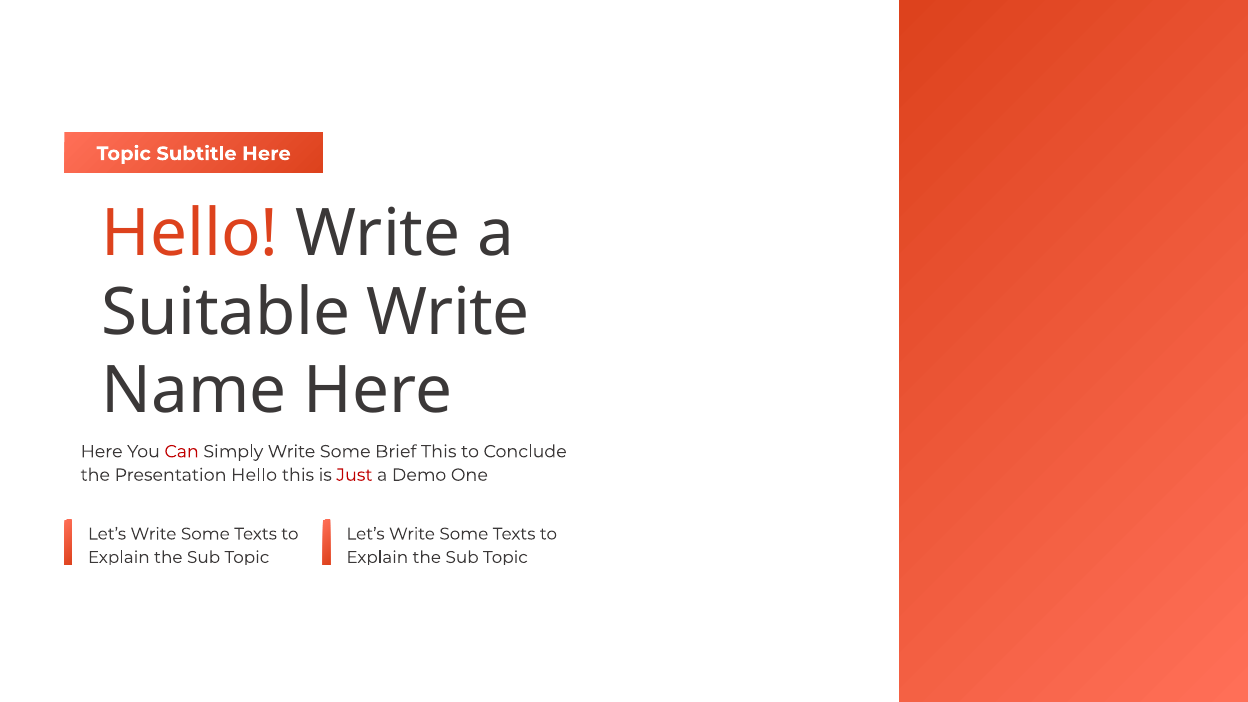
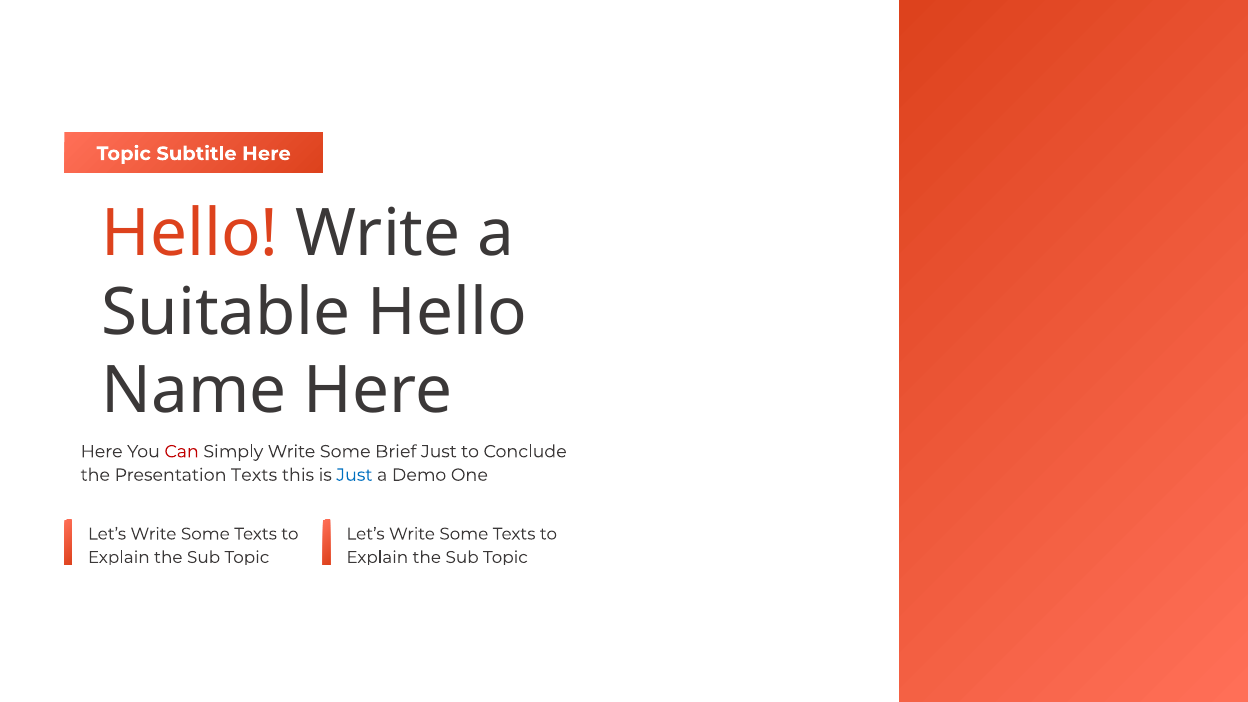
Write: Write -> Hello (447, 312)
Brief This: This -> Just (439, 452)
Presentation Hello: Hello -> Texts (254, 475)
Just colour: red -> blue (354, 475)
